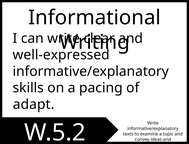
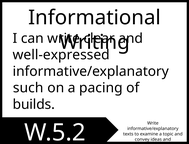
skills: skills -> such (28, 88)
adapt: adapt -> builds (34, 104)
